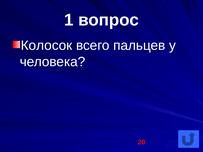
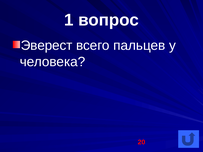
Колосок: Колосок -> Эверест (47, 46)
